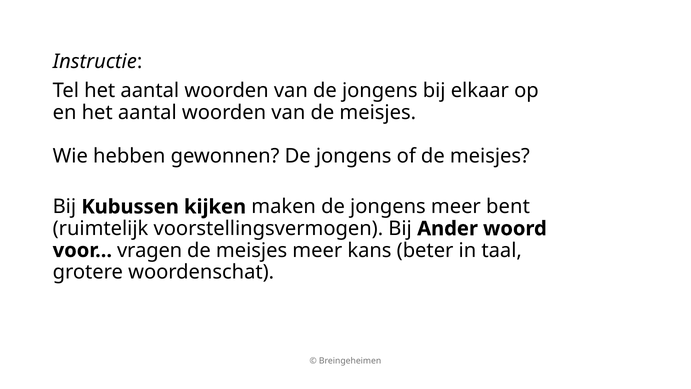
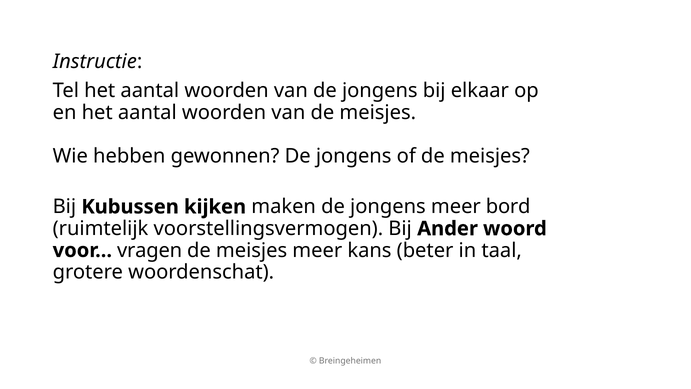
bent: bent -> bord (508, 207)
